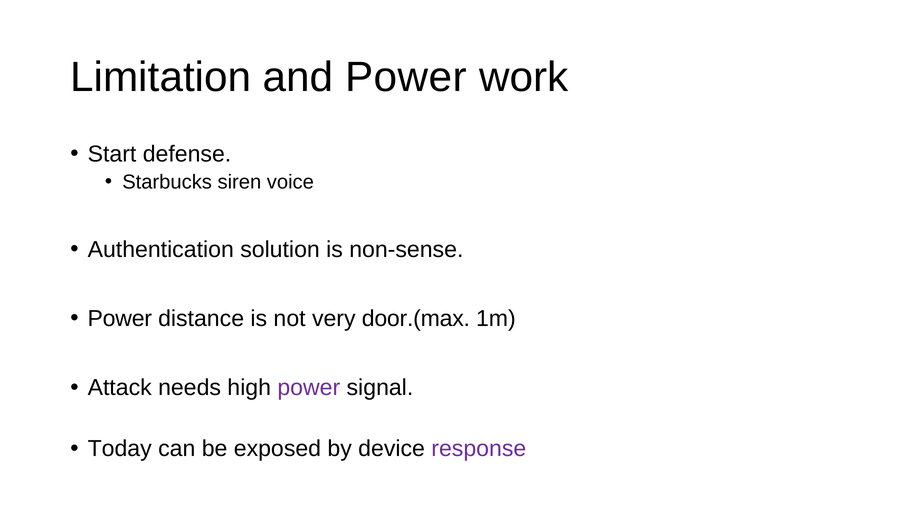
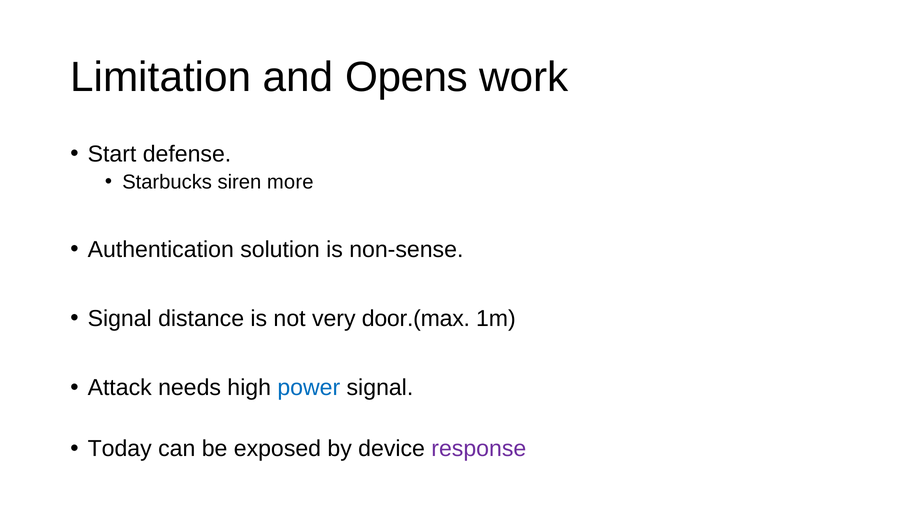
and Power: Power -> Opens (407, 78)
voice: voice -> more (290, 182)
Power: Power -> Signal (120, 319)
power colour: purple -> blue (309, 388)
